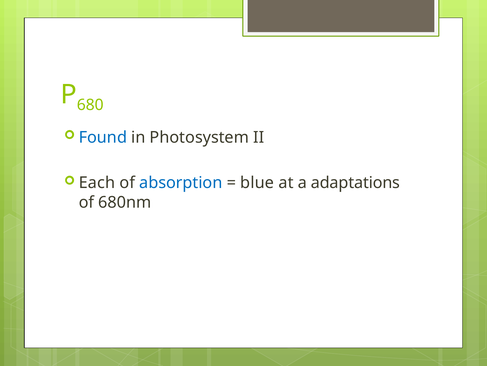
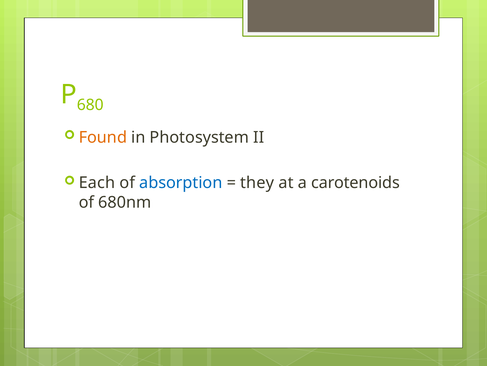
Found colour: blue -> orange (103, 137)
blue: blue -> they (257, 183)
adaptations: adaptations -> carotenoids (355, 183)
